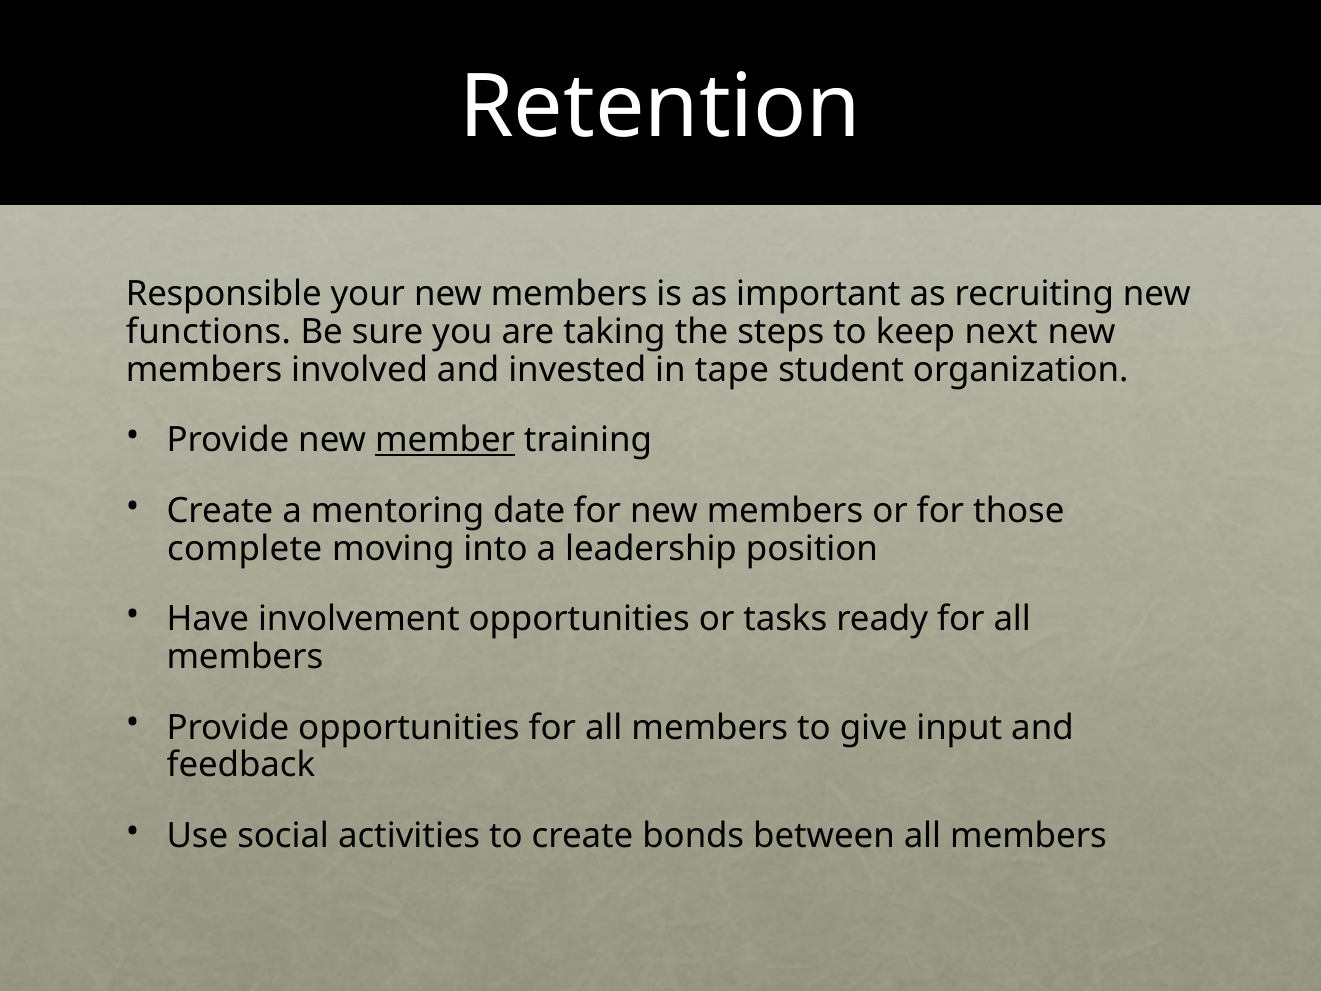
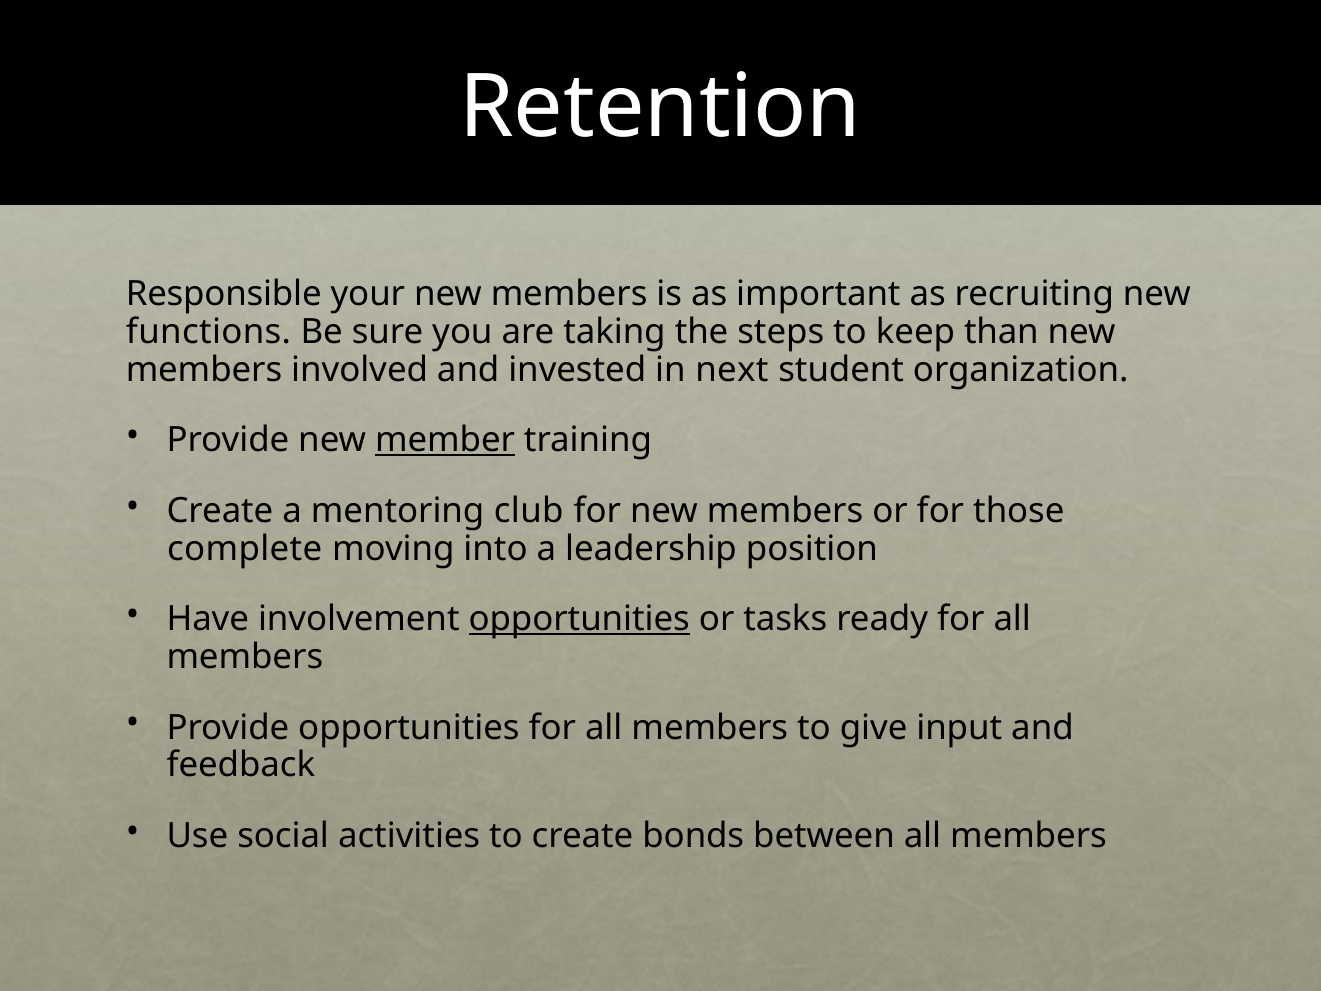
next: next -> than (1001, 332)
tape: tape -> next (732, 369)
date: date -> club (529, 511)
opportunities underline: none -> present (579, 619)
